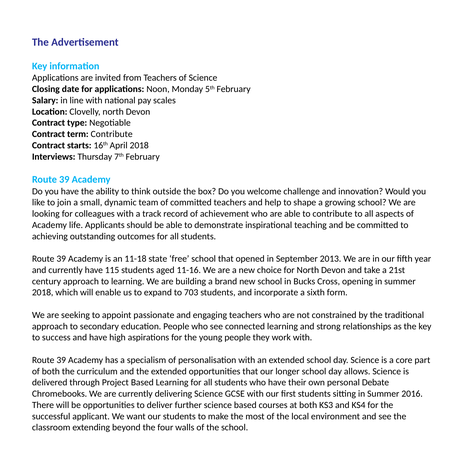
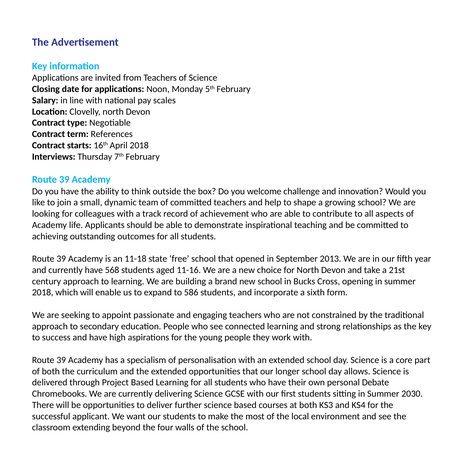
term Contribute: Contribute -> References (112, 134)
115: 115 -> 568 (112, 270)
703: 703 -> 586 (191, 293)
2016: 2016 -> 2030 (412, 394)
